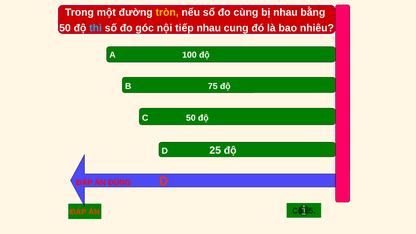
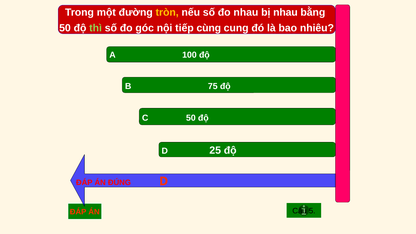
đo cùng: cùng -> nhau (246, 12)
thì colour: light blue -> light green (96, 28)
tiếp nhau: nhau -> cùng (209, 28)
